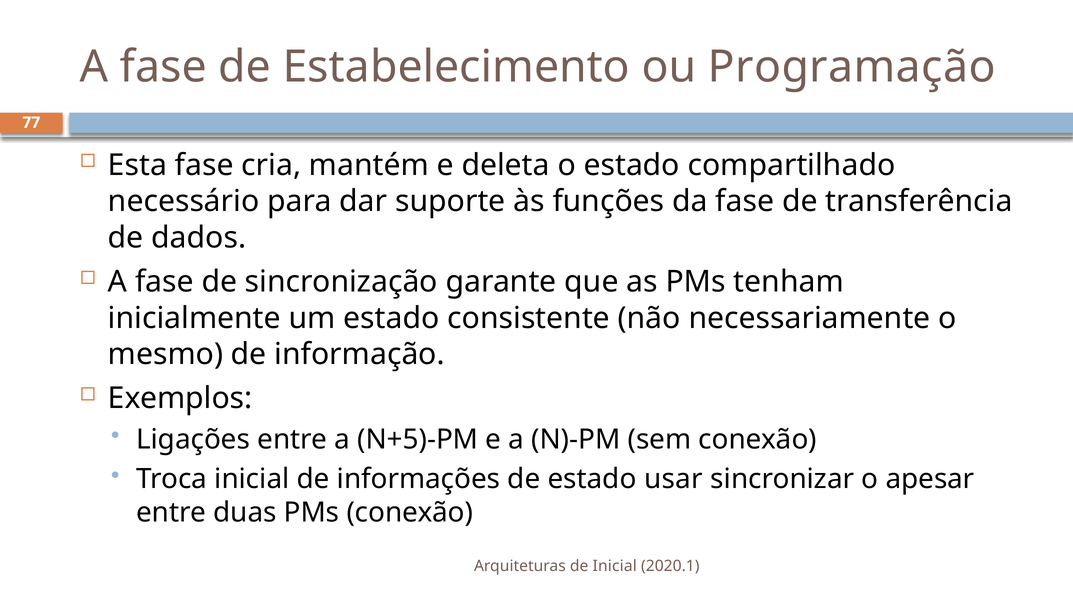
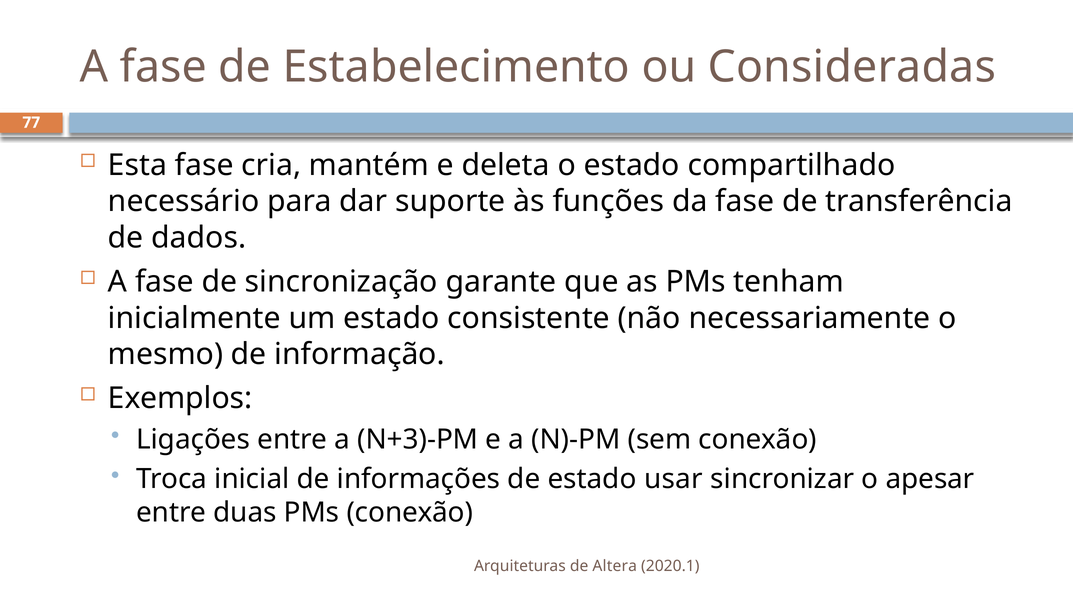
Programação: Programação -> Consideradas (852, 67)
N+5)-PM: N+5)-PM -> N+3)-PM (418, 439)
de Inicial: Inicial -> Altera (615, 566)
